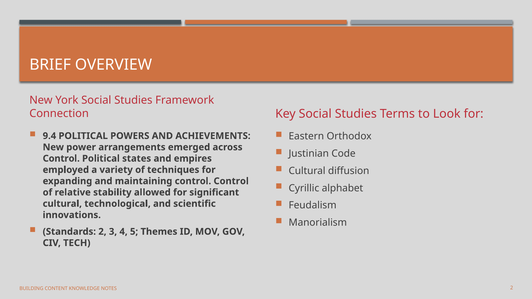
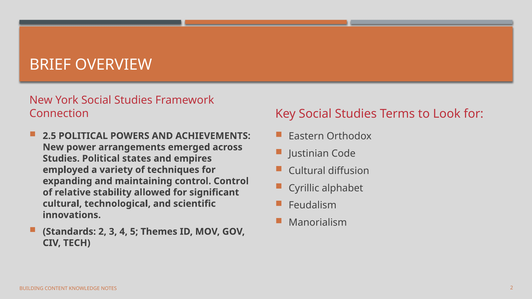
9.4: 9.4 -> 2.5 (49, 136)
Control: Control -> Studies (61, 159)
